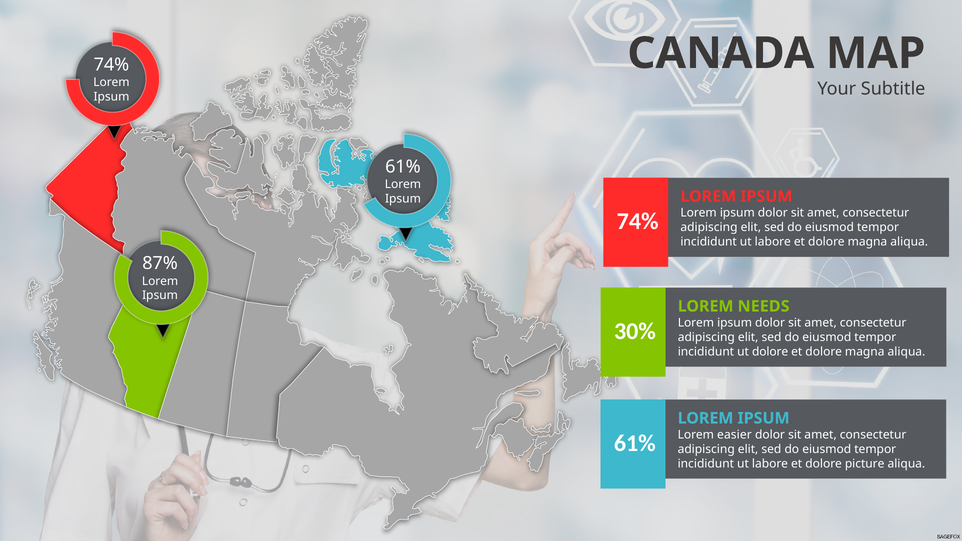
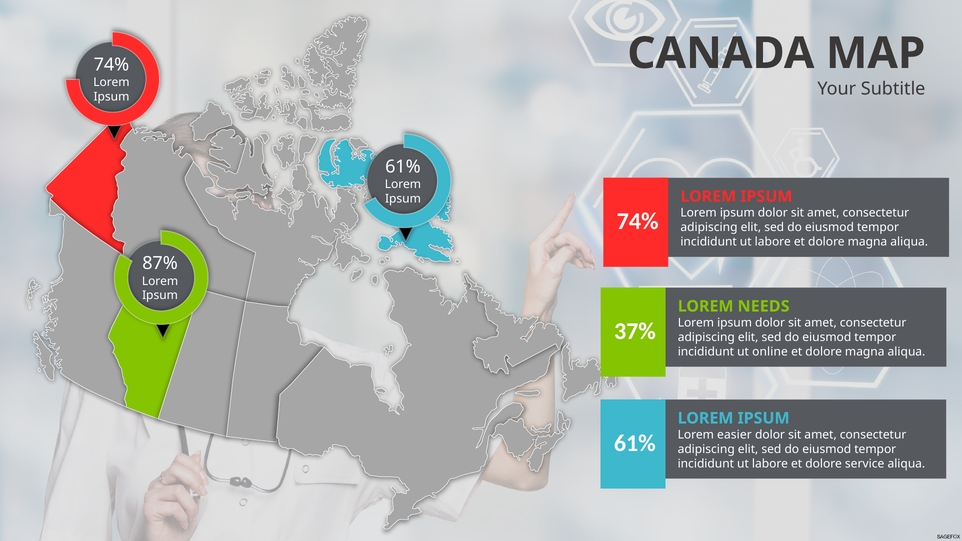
30%: 30% -> 37% (635, 331)
ut dolore: dolore -> online (770, 352)
picture: picture -> service (865, 464)
